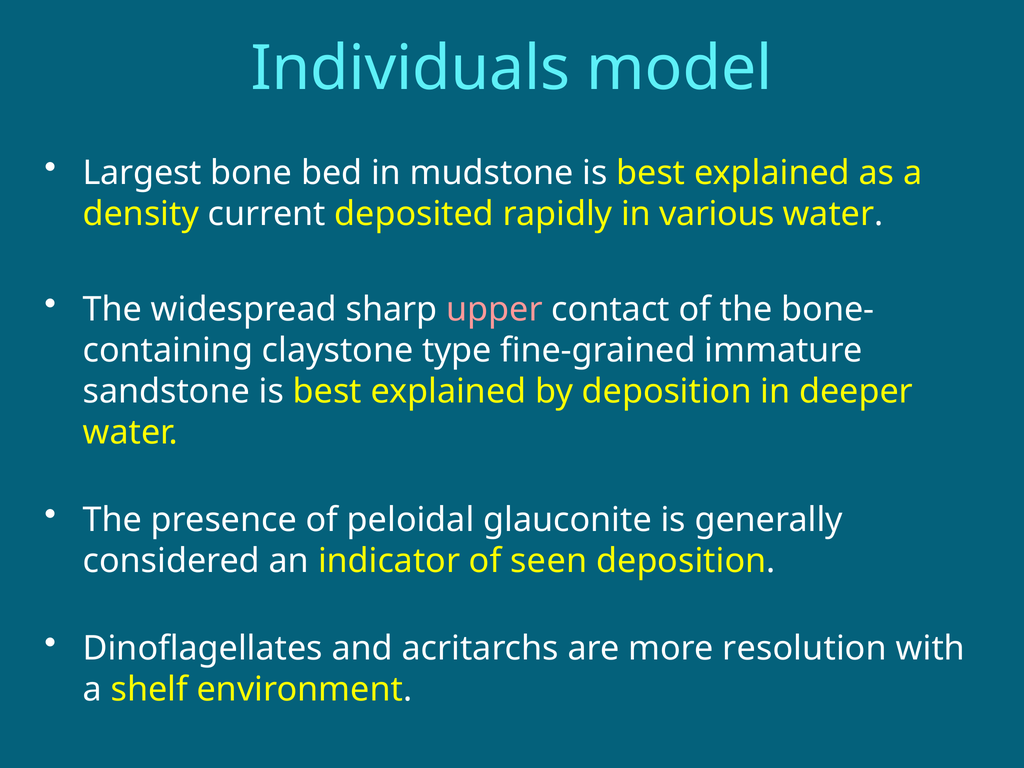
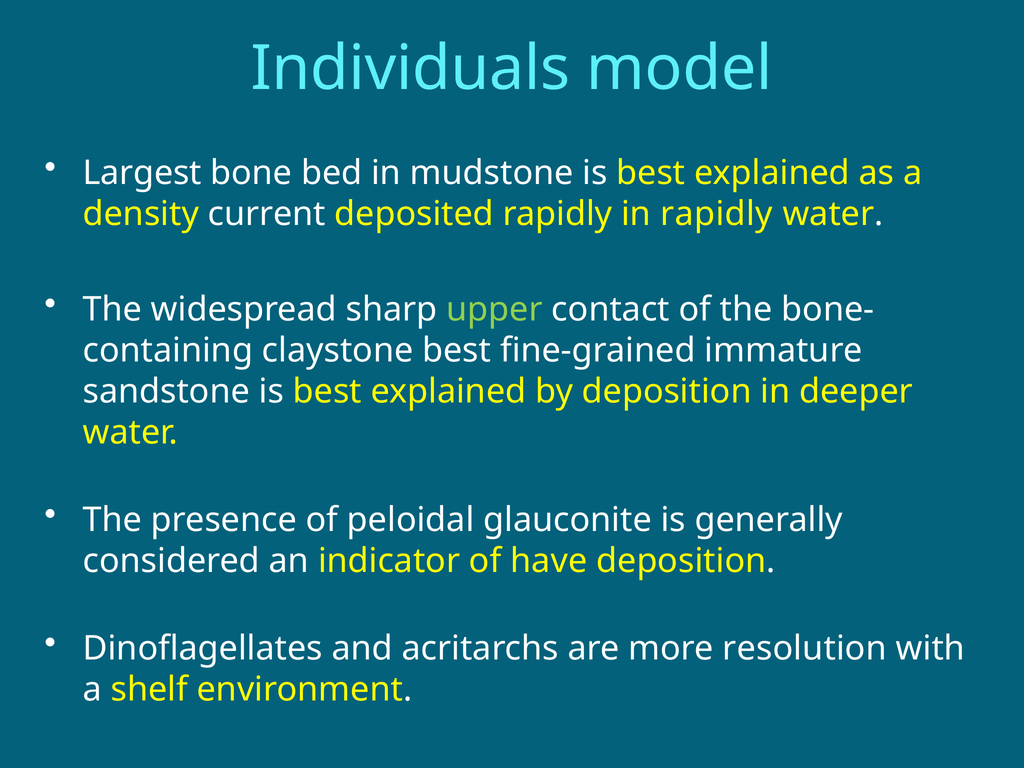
in various: various -> rapidly (717, 214)
upper colour: pink -> light green (494, 310)
claystone type: type -> best (457, 351)
seen: seen -> have (549, 561)
